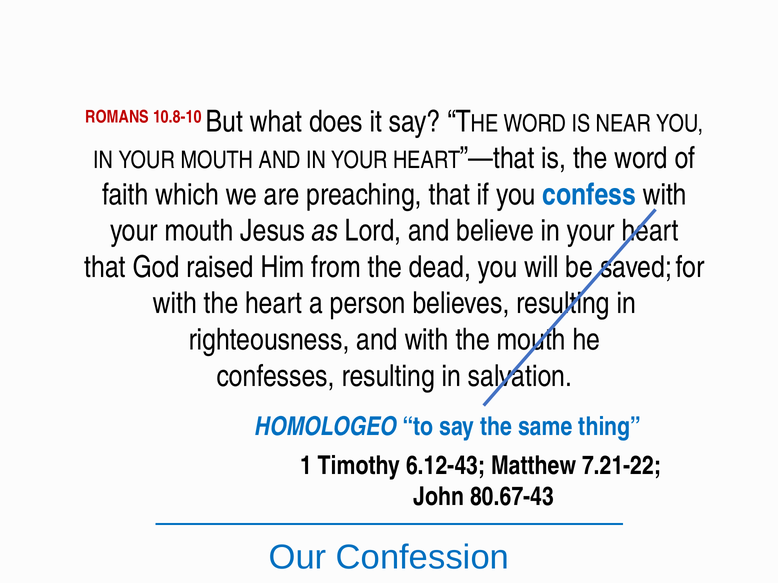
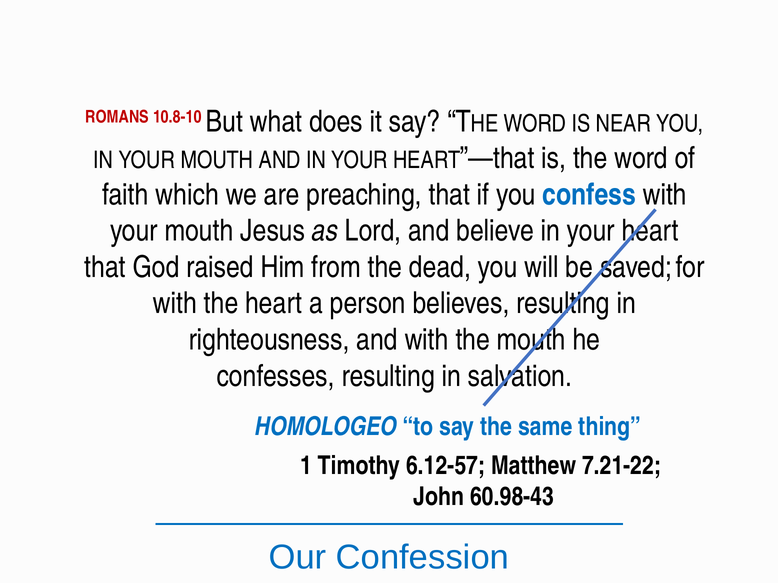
6.12-43: 6.12-43 -> 6.12-57 (446, 466)
80.67-43: 80.67-43 -> 60.98-43 (512, 497)
